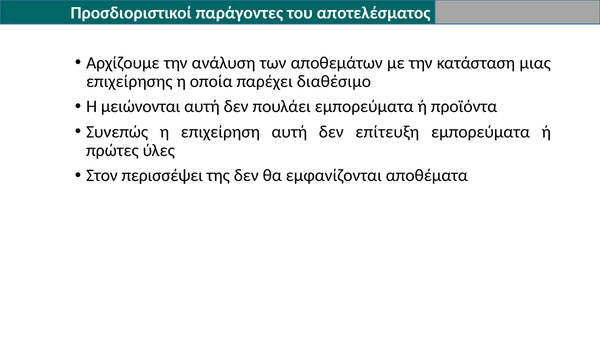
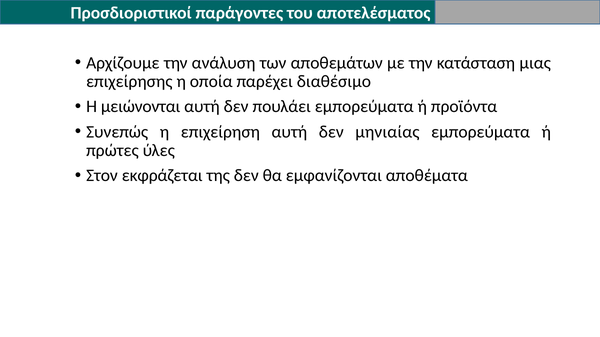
επίτευξη: επίτευξη -> μηνιαίας (387, 132)
περισσέψει: περισσέψει -> εκφράζεται (162, 176)
